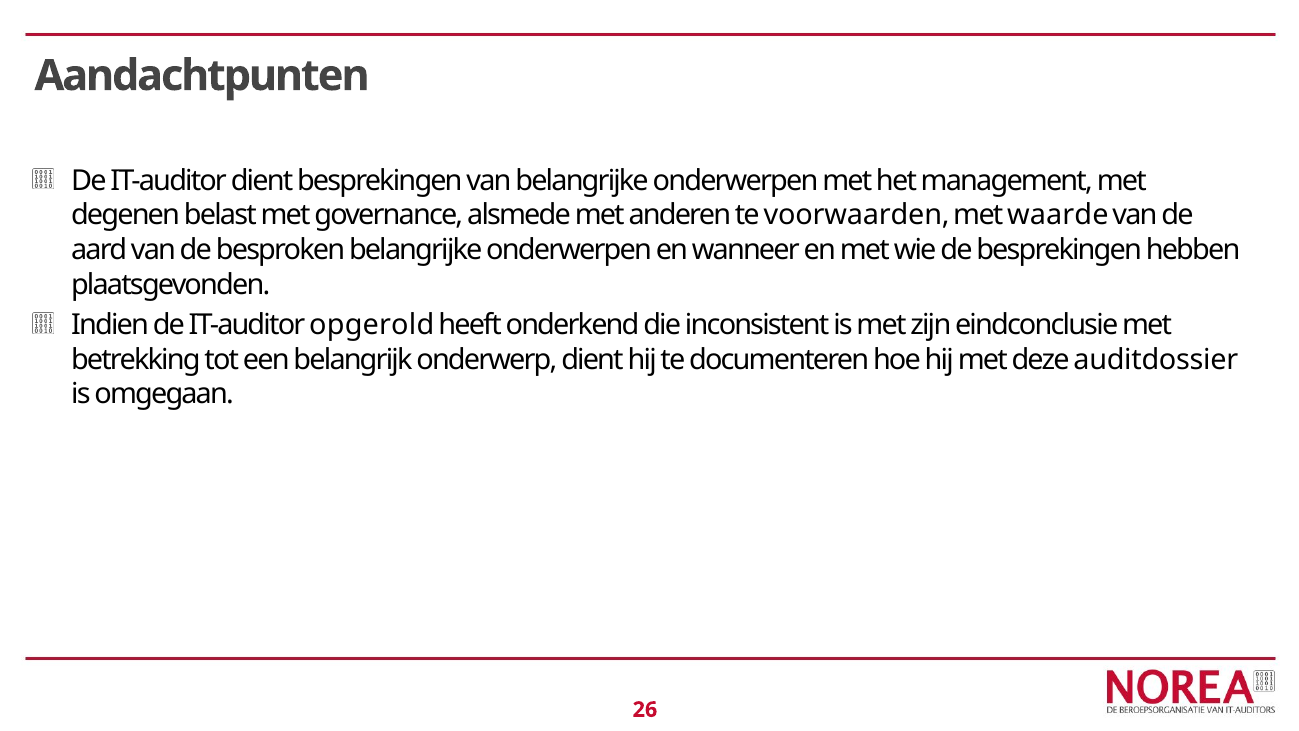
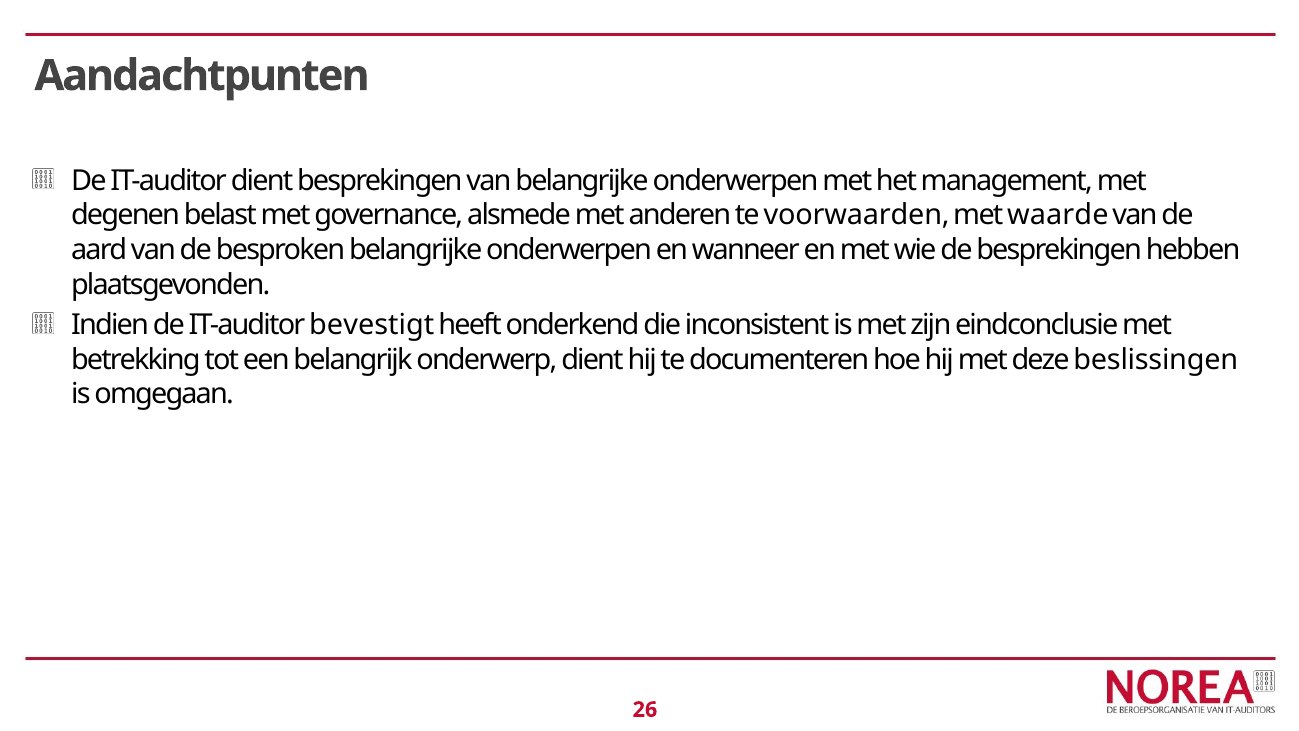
opgerold: opgerold -> bevestigt (372, 325)
auditdossier: auditdossier -> beslissingen (1156, 360)
